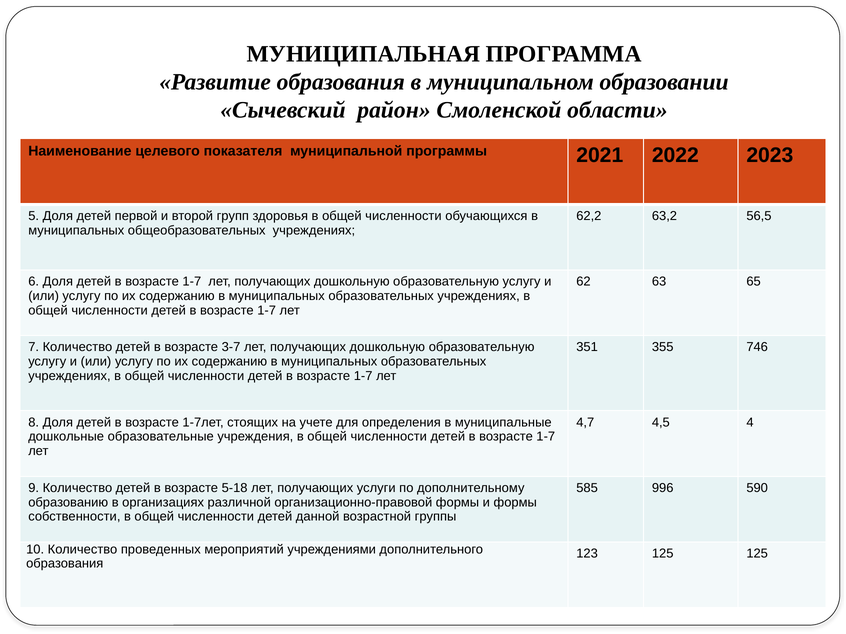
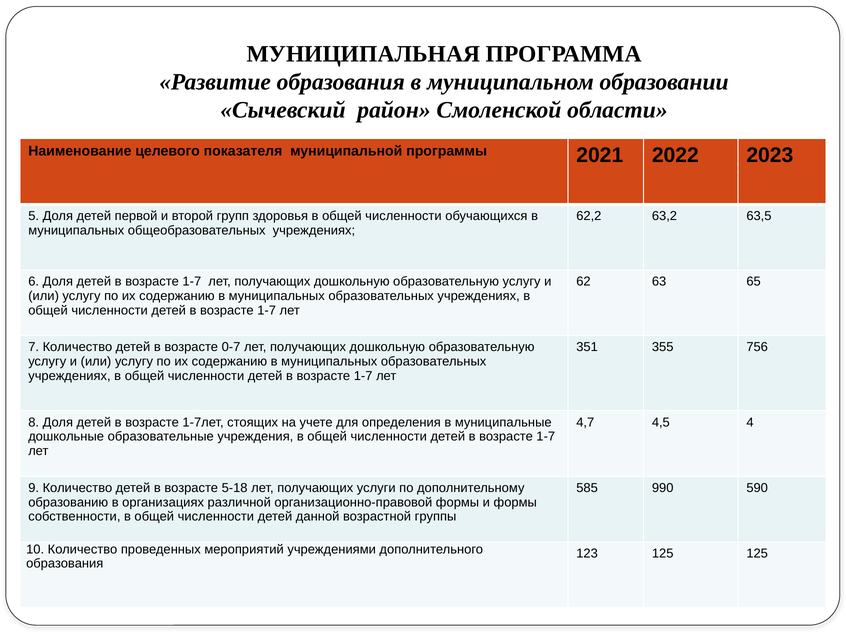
56,5: 56,5 -> 63,5 (759, 216)
3-7: 3-7 -> 0-7 (231, 347)
746: 746 -> 756 (757, 347)
996: 996 -> 990 (663, 488)
